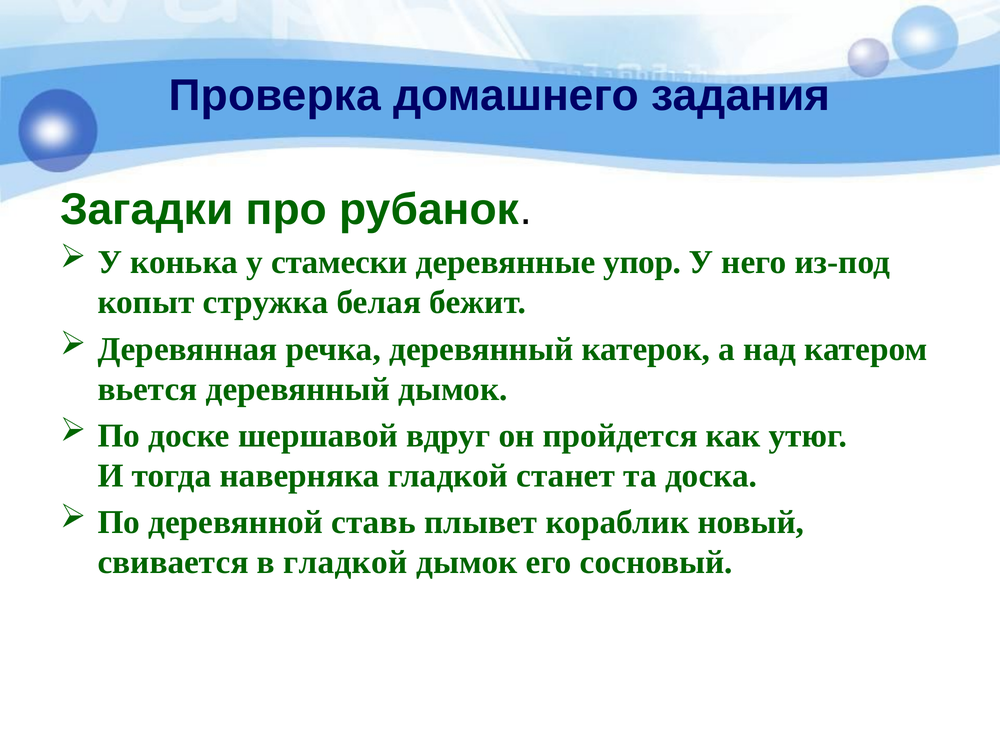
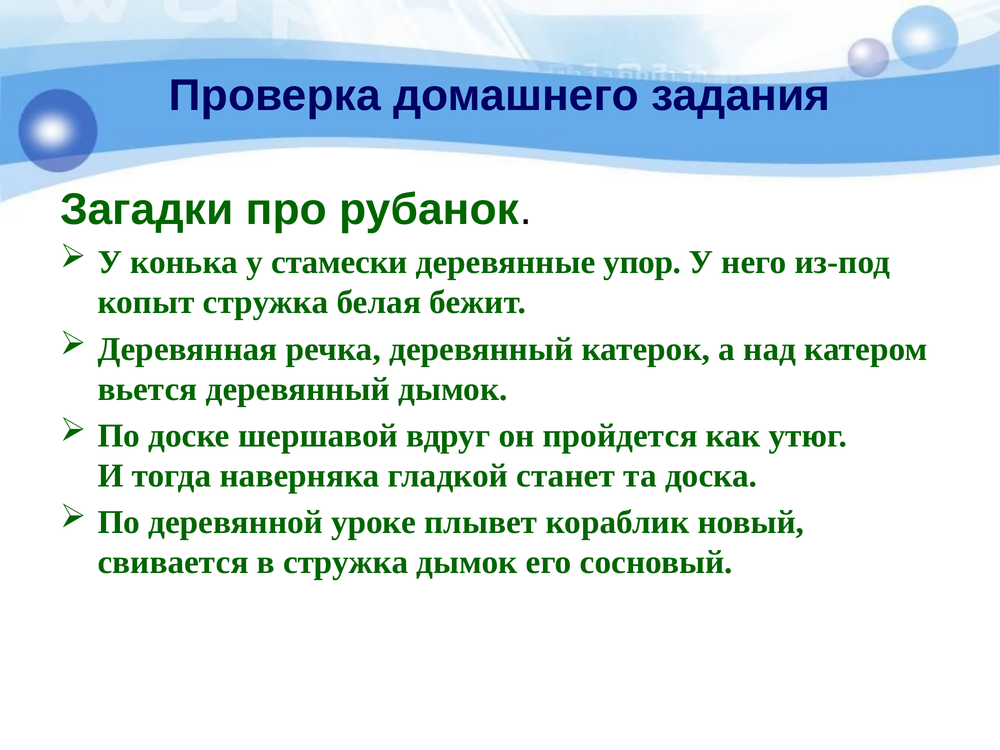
ставь: ставь -> уроке (374, 522)
в гладкой: гладкой -> стружка (346, 562)
